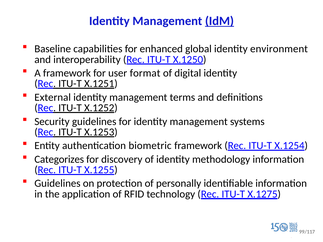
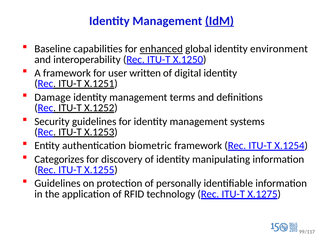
enhanced underline: none -> present (161, 49)
format: format -> written (145, 73)
External: External -> Damage (53, 97)
methodology: methodology -> manipulating (221, 159)
